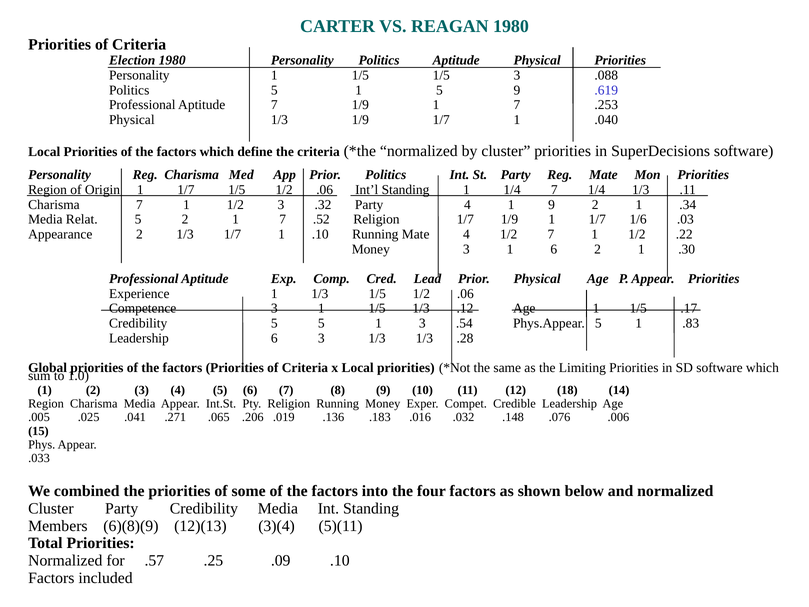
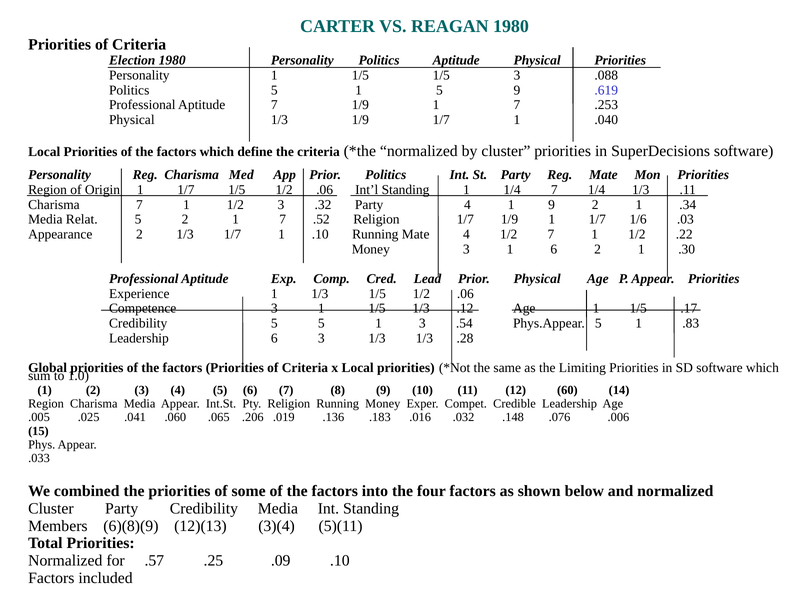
18: 18 -> 60 (567, 390)
.271: .271 -> .060 (175, 417)
